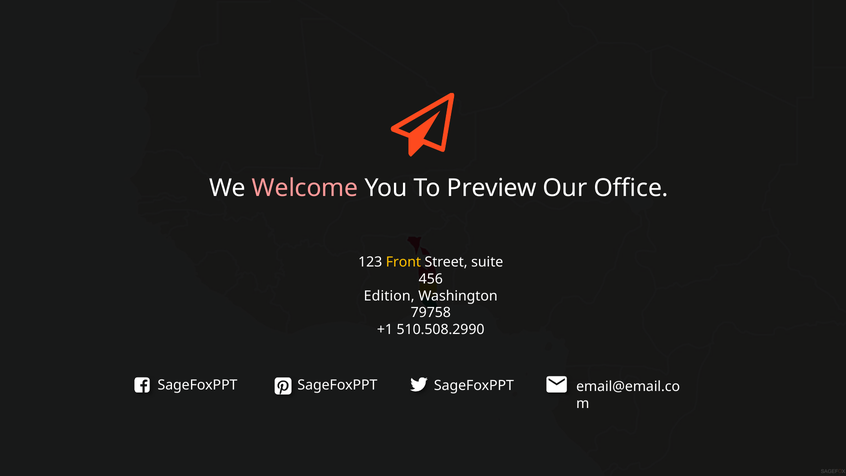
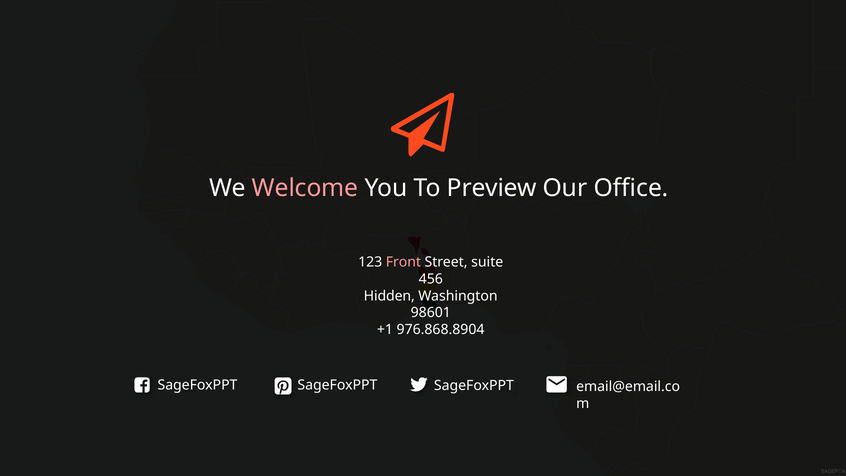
Front colour: yellow -> pink (403, 262)
Edition: Edition -> Hidden (389, 296)
79758: 79758 -> 98601 (431, 313)
510.508.2990: 510.508.2990 -> 976.868.8904 (441, 330)
